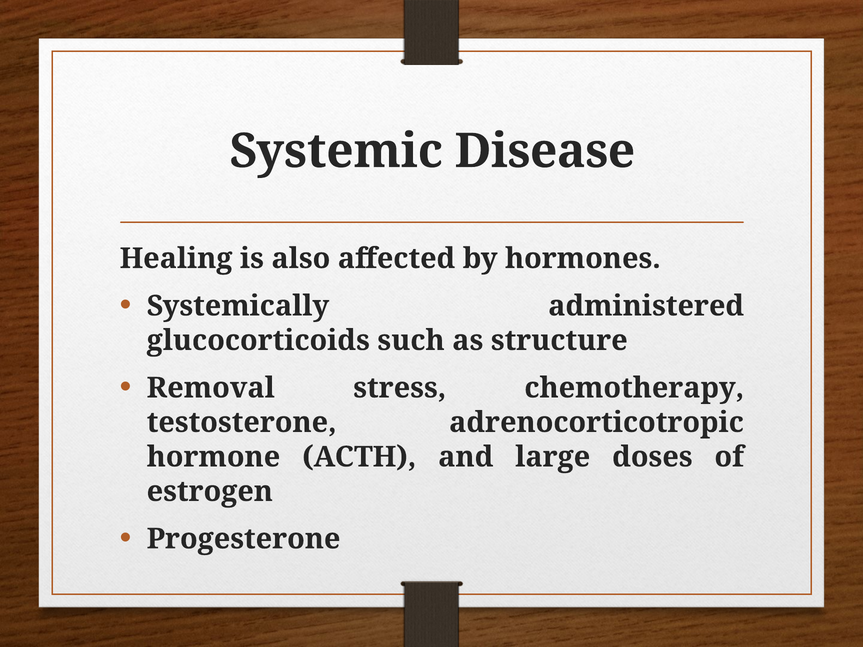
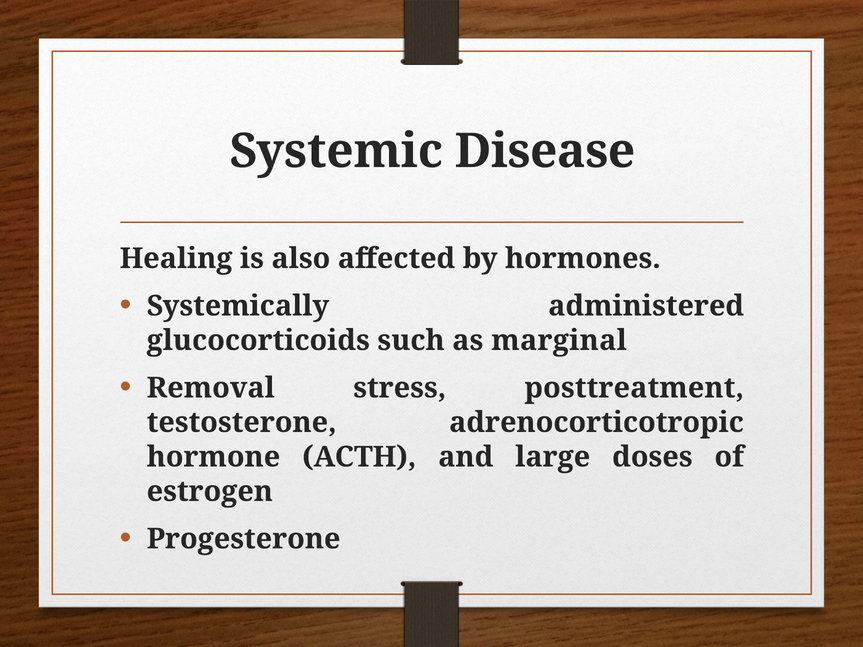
structure: structure -> marginal (559, 341)
chemotherapy: chemotherapy -> posttreatment (634, 388)
